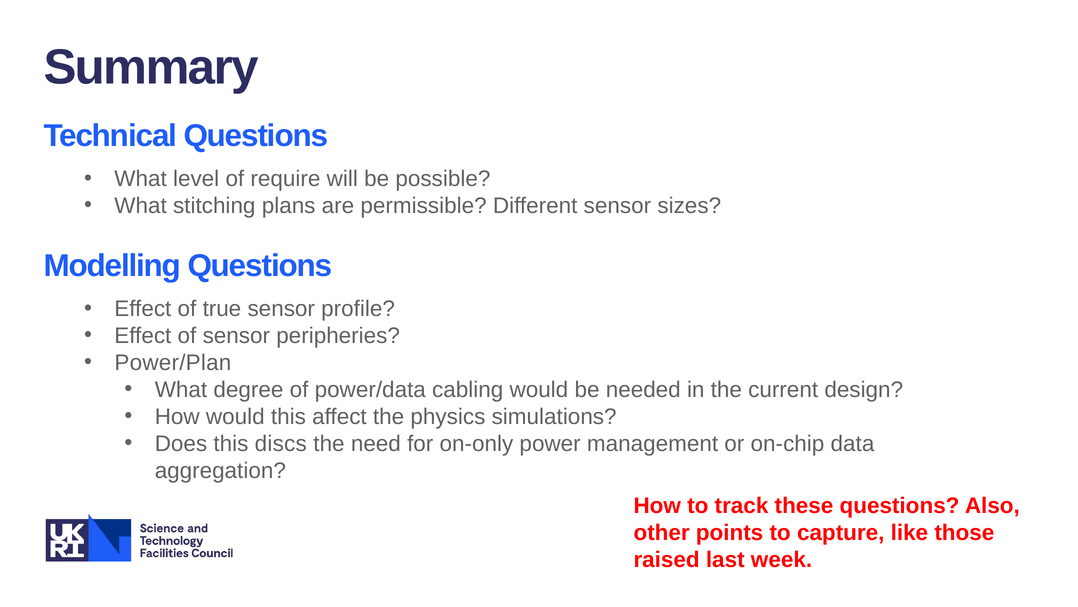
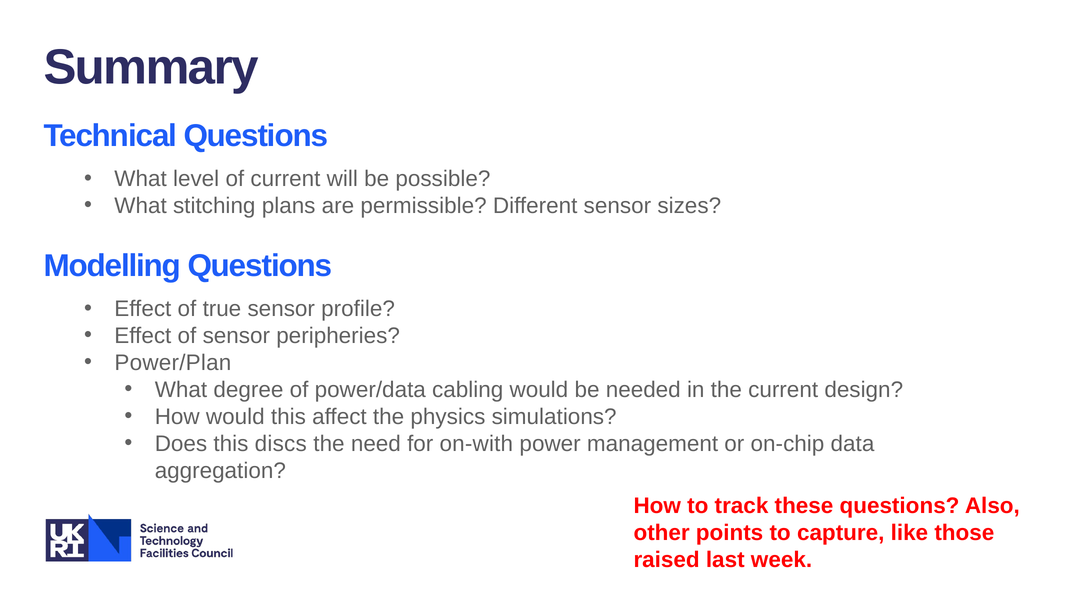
of require: require -> current (285, 179)
on-only: on-only -> on-with (476, 443)
